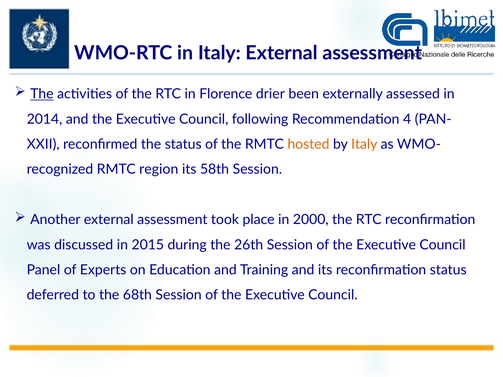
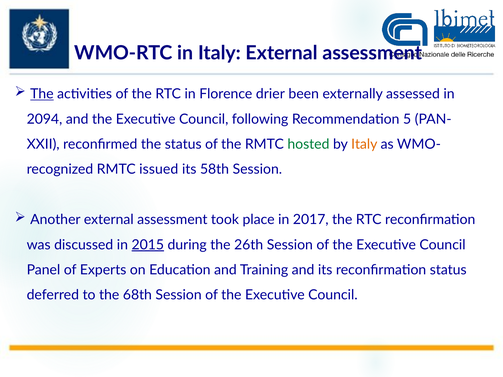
2014: 2014 -> 2094 (44, 119)
4: 4 -> 5 (407, 119)
hosted colour: orange -> green (308, 144)
region: region -> issued (159, 169)
2000: 2000 -> 2017 (311, 220)
2015 underline: none -> present (148, 245)
